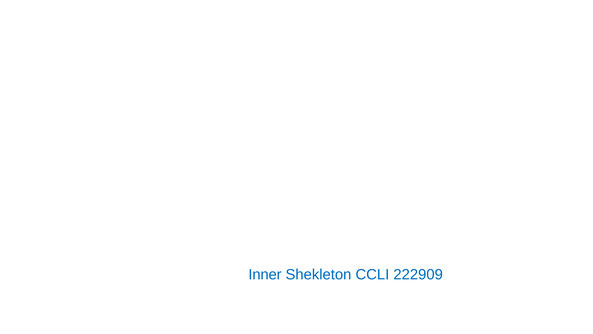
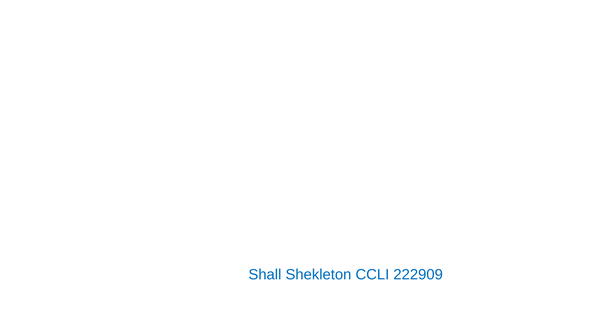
Inner: Inner -> Shall (265, 274)
